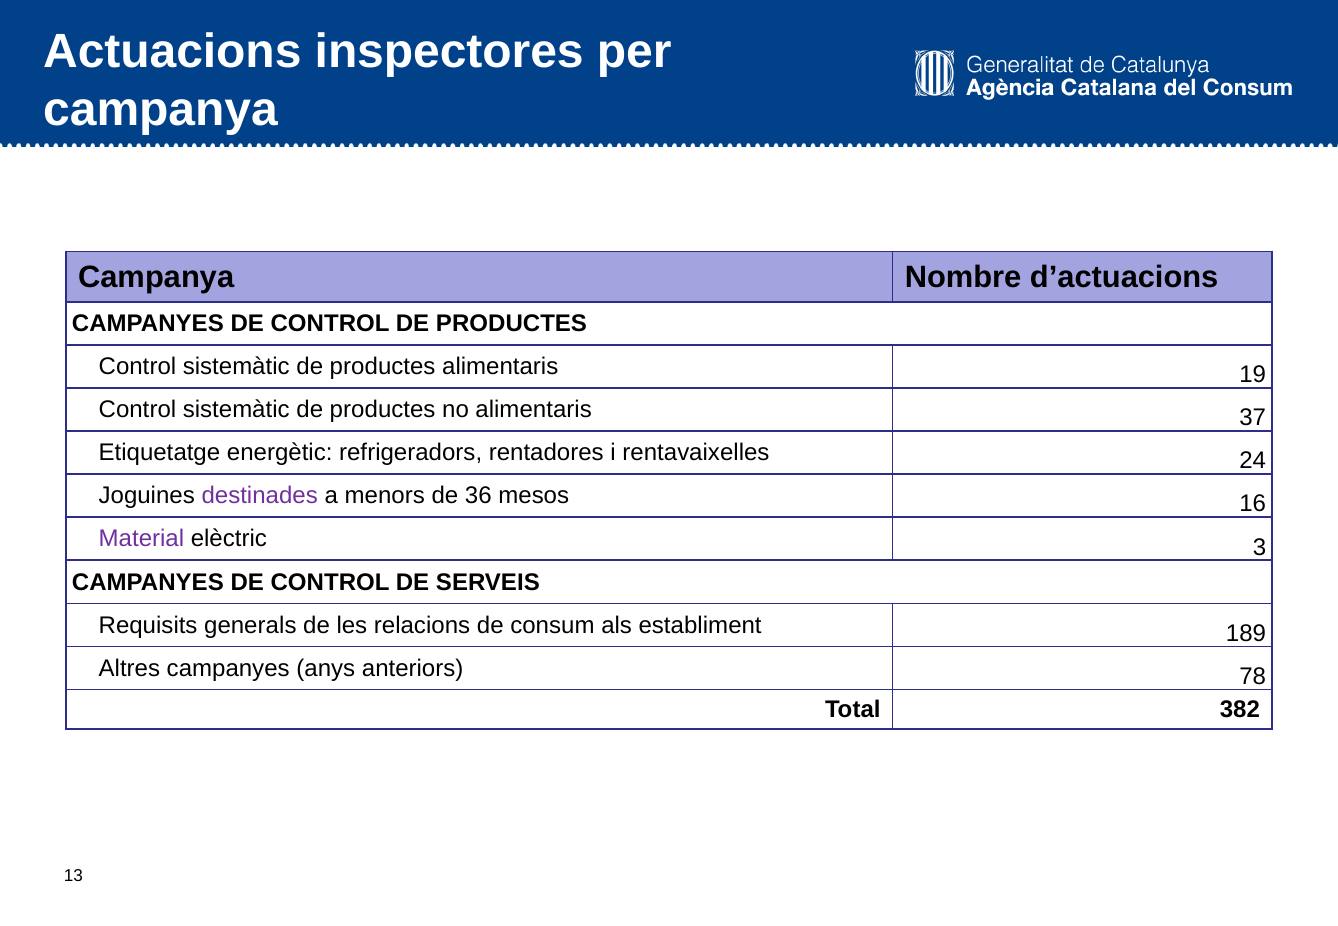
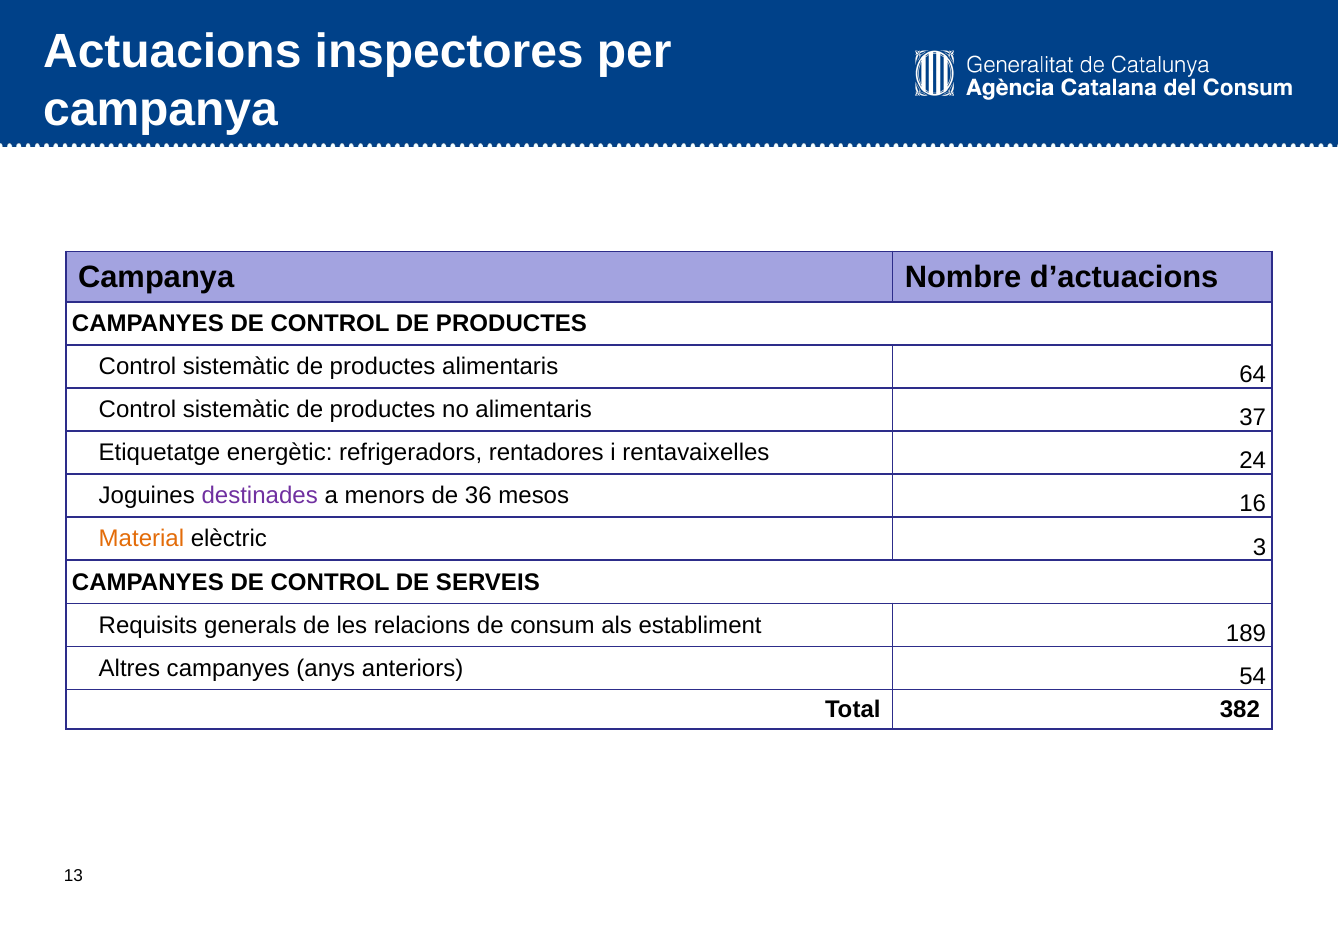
19: 19 -> 64 (1253, 375)
Material colour: purple -> orange (141, 539)
78: 78 -> 54 (1253, 677)
